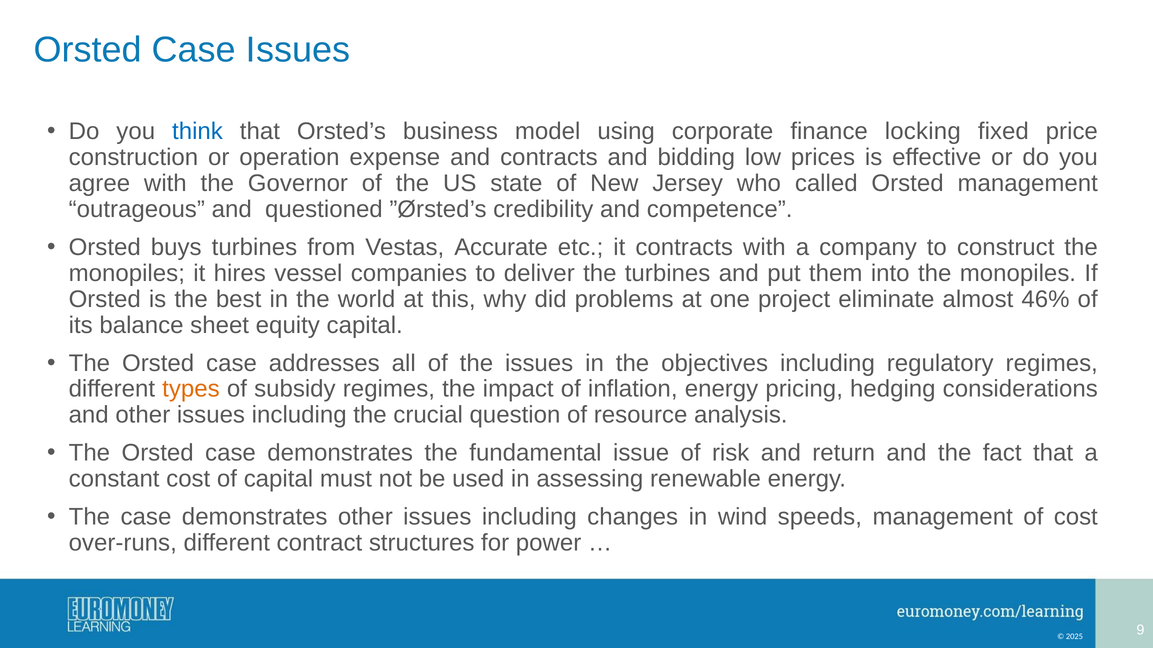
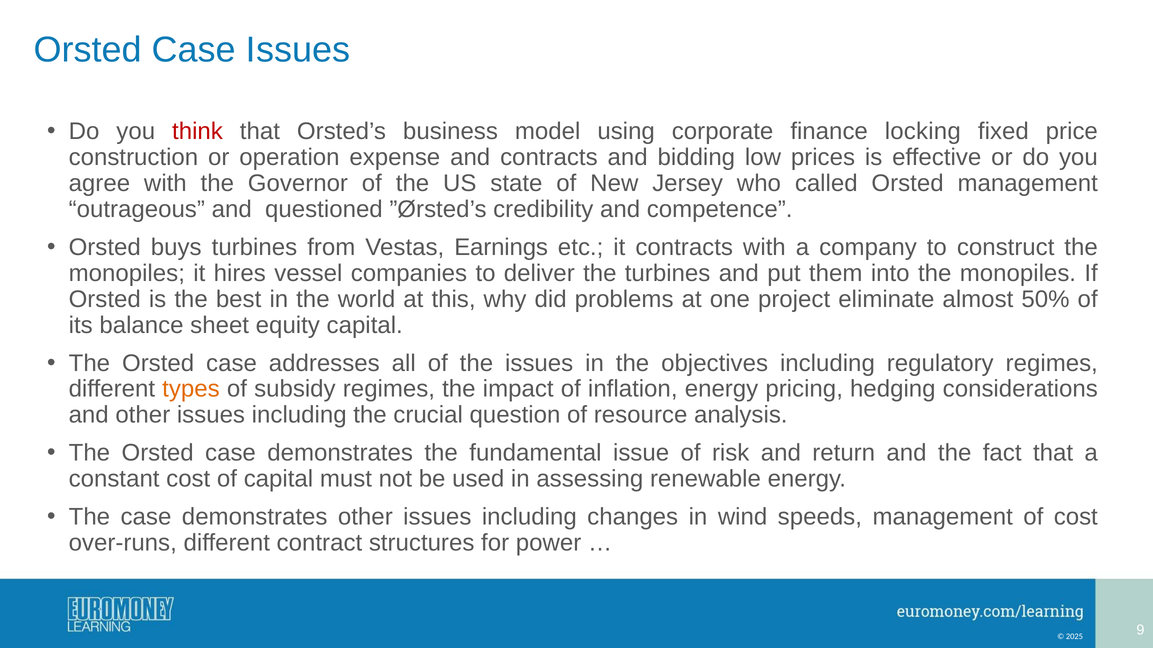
think colour: blue -> red (197, 132)
Accurate: Accurate -> Earnings (501, 248)
46%: 46% -> 50% (1046, 299)
